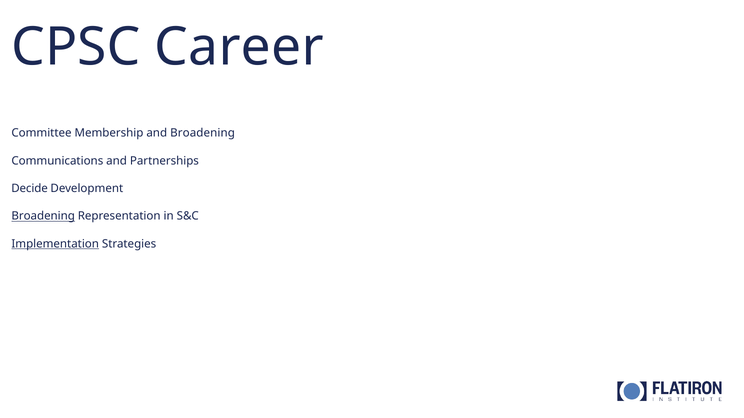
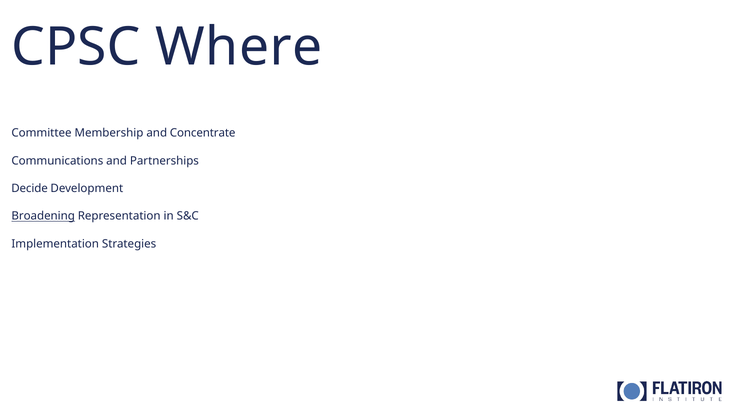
Career: Career -> Where (239, 47)
and Broadening: Broadening -> Concentrate (203, 133)
Implementation underline: present -> none (55, 244)
